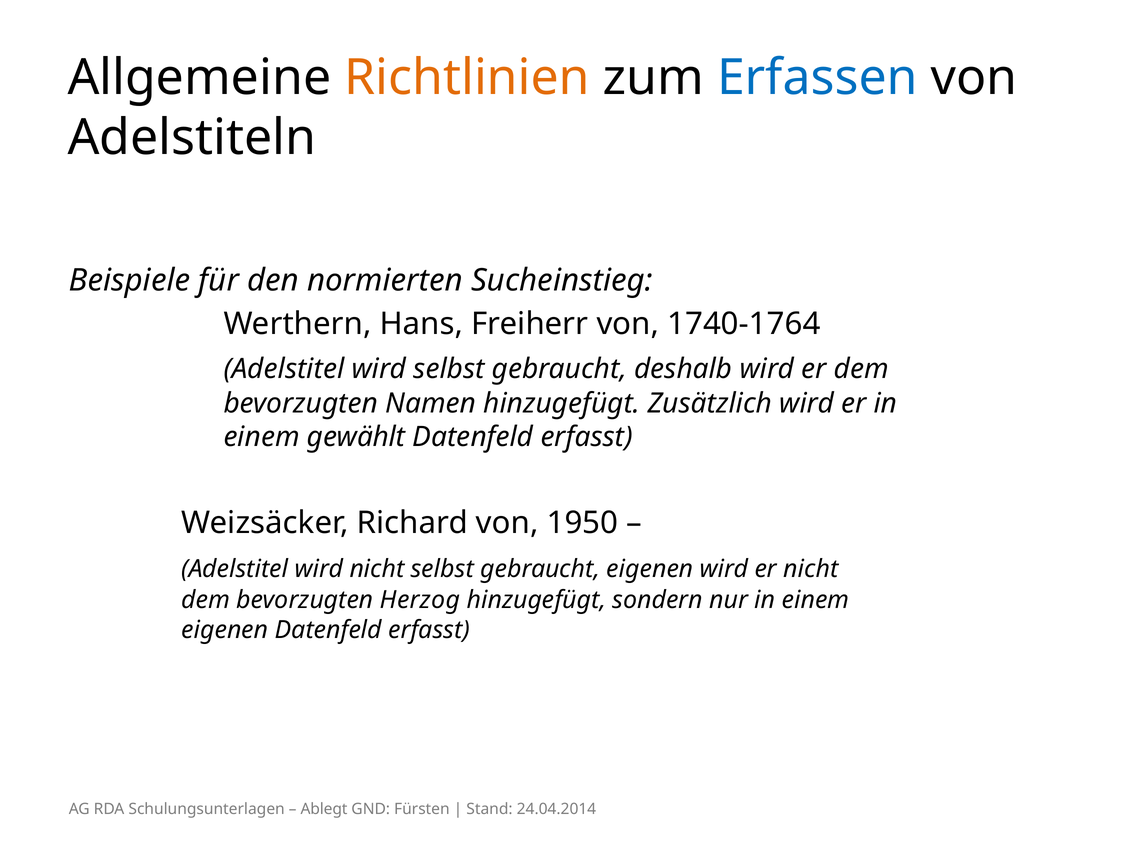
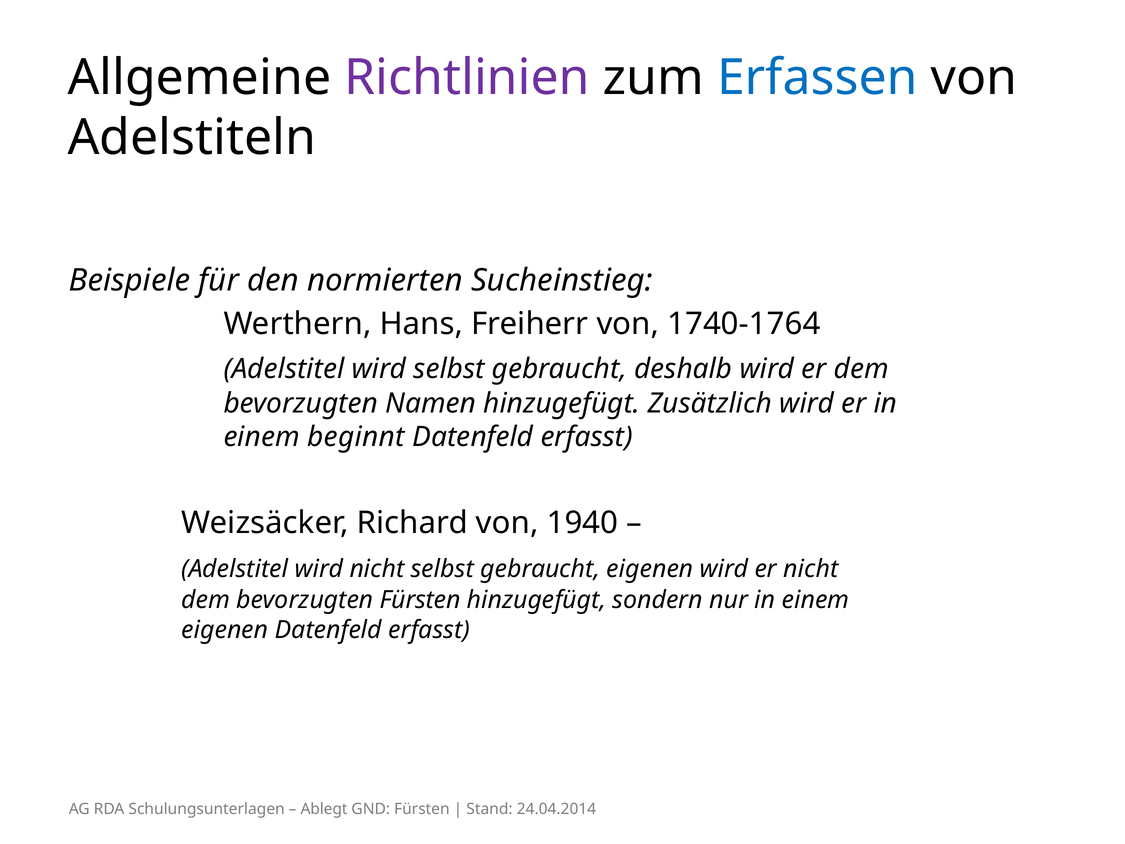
Richtlinien colour: orange -> purple (467, 78)
gewählt: gewählt -> beginnt (356, 437)
1950: 1950 -> 1940 (582, 523)
bevorzugten Herzog: Herzog -> Fürsten (420, 600)
